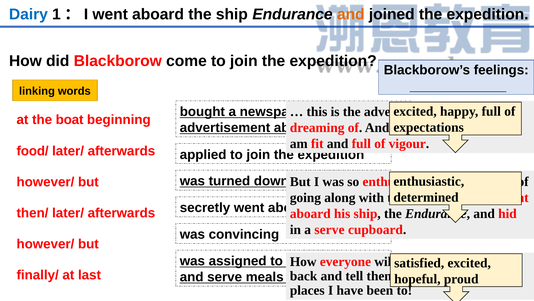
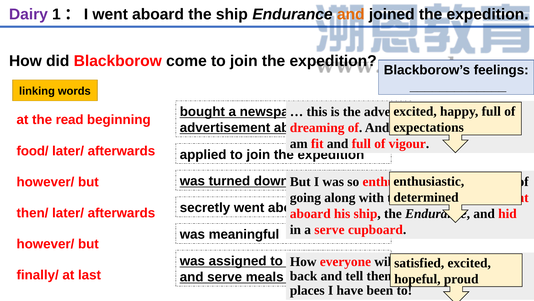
Dairy colour: blue -> purple (28, 14)
the boat: boat -> read (70, 120)
convincing: convincing -> meaningful (244, 234)
